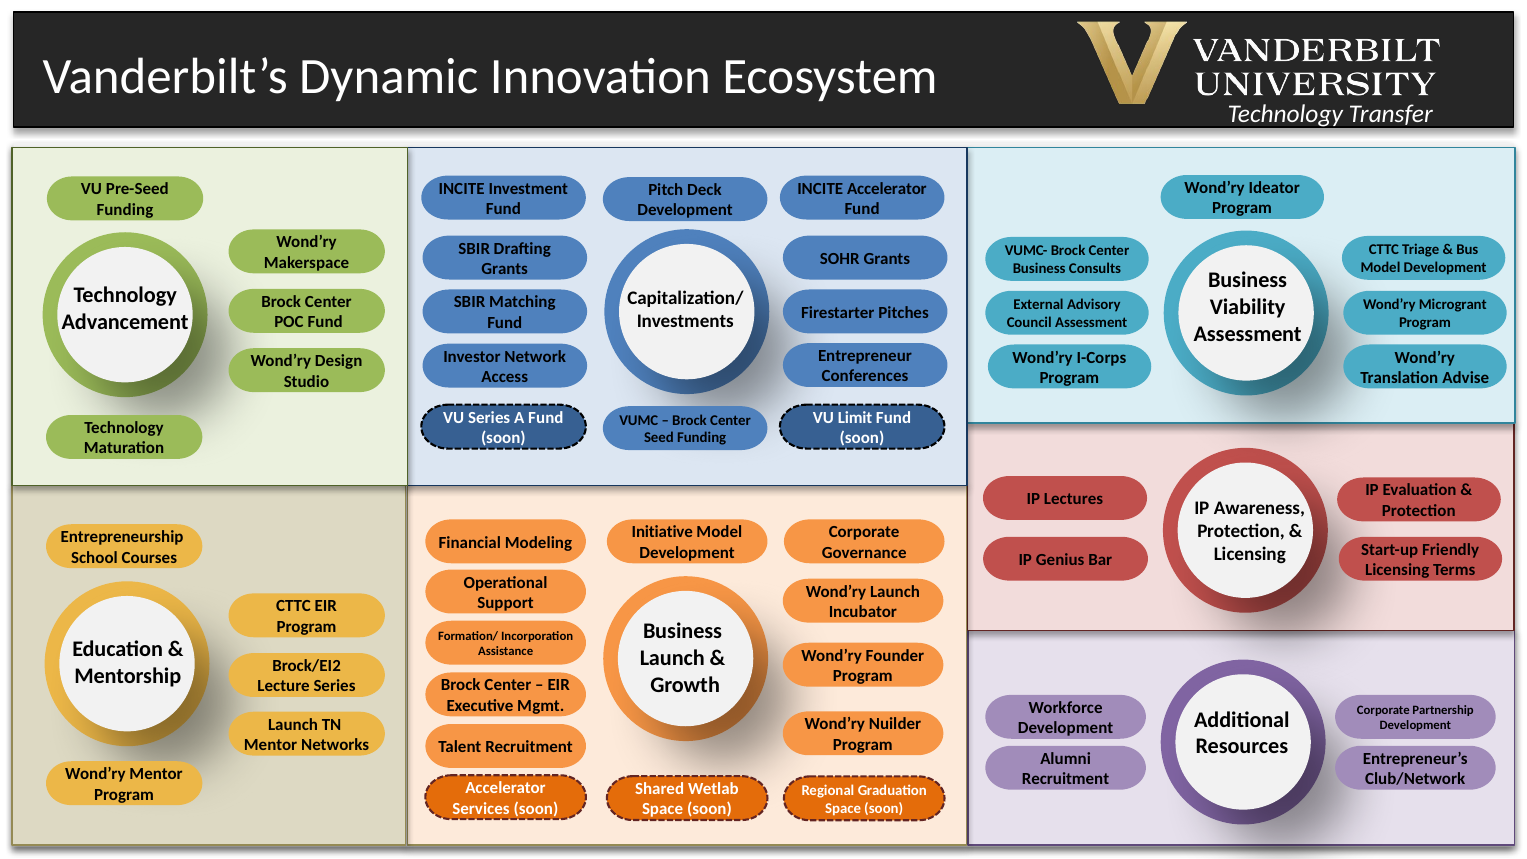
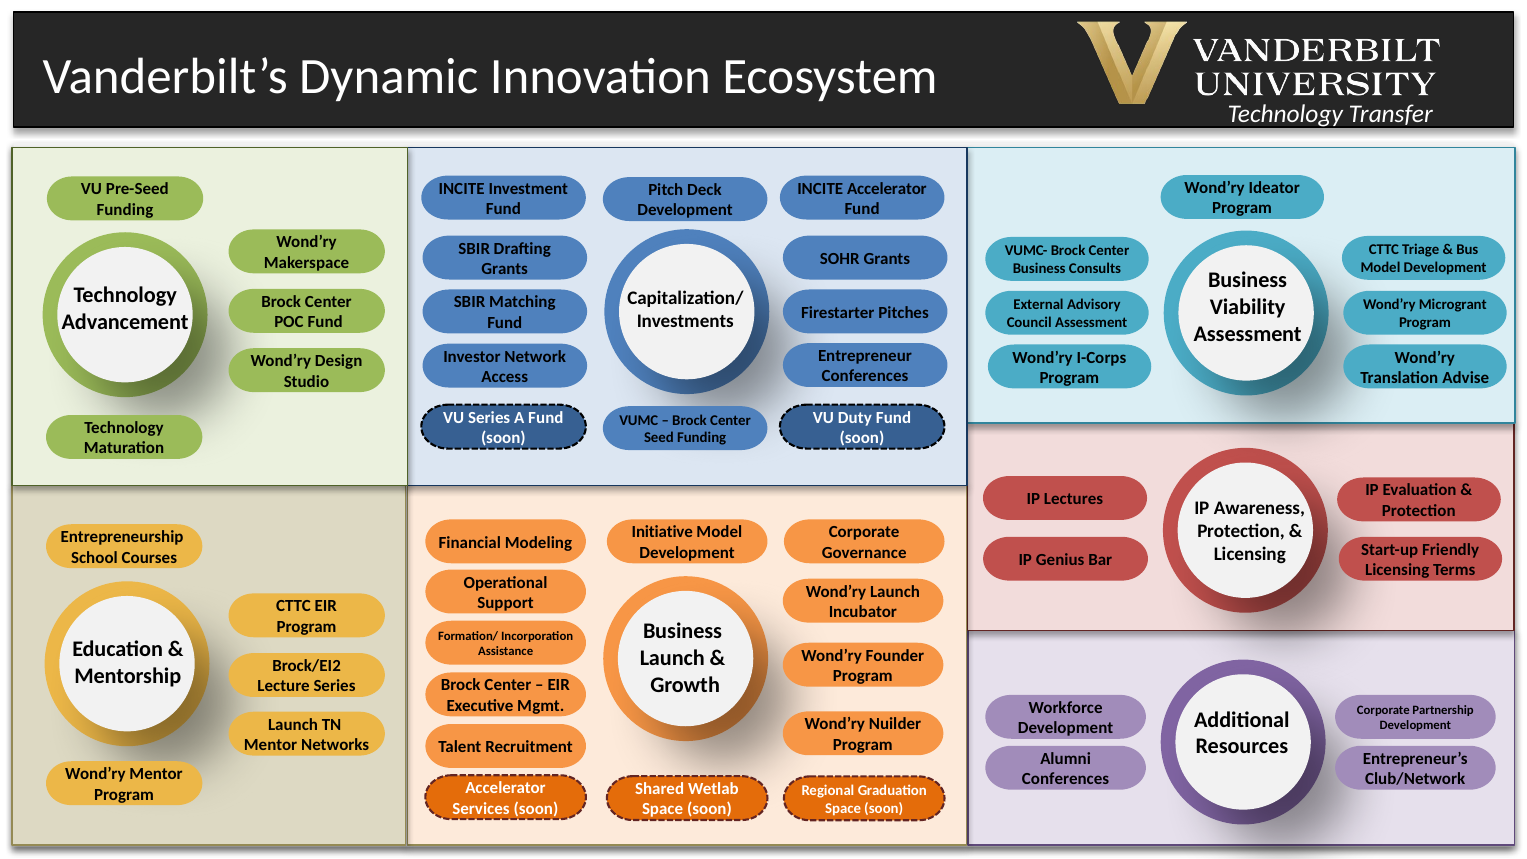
Limit: Limit -> Duty (855, 418)
Recruitment: Recruitment -> Conferences (1066, 779)
